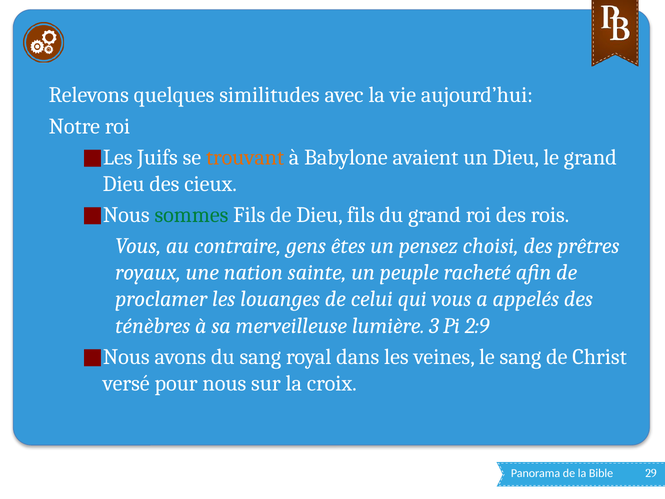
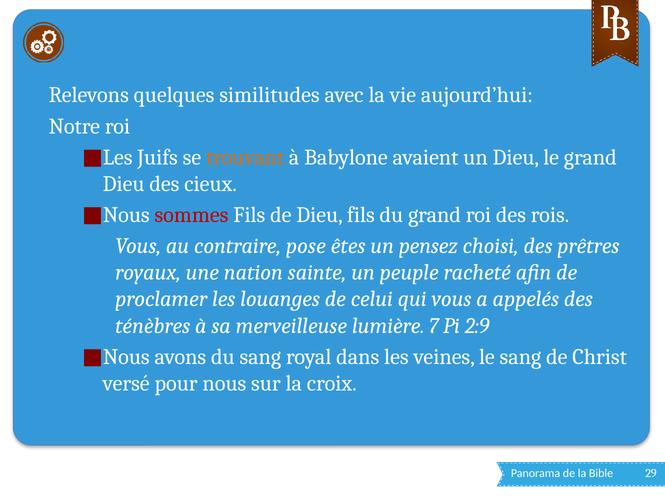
sommes colour: green -> red (191, 215)
gens: gens -> pose (306, 246)
3: 3 -> 7 (434, 326)
